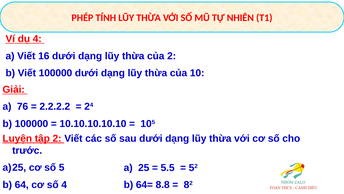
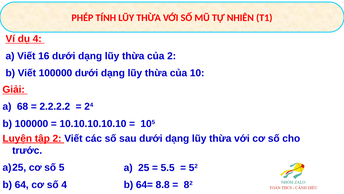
76: 76 -> 68 (23, 106)
